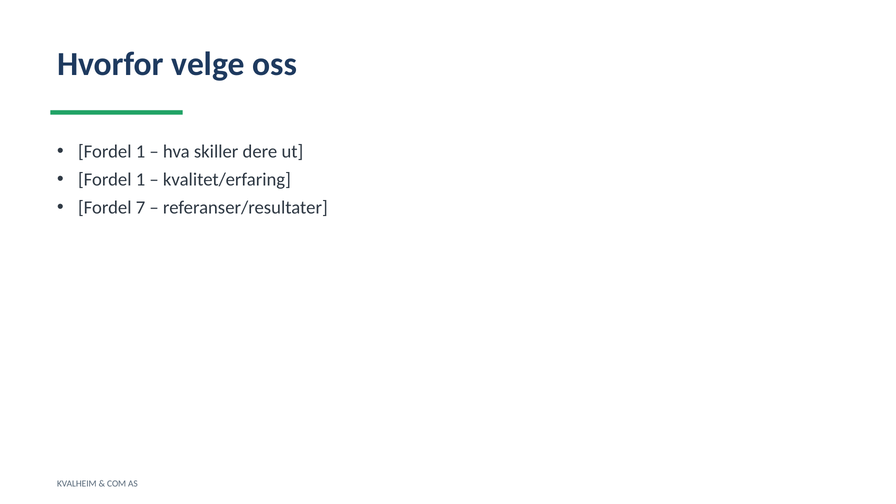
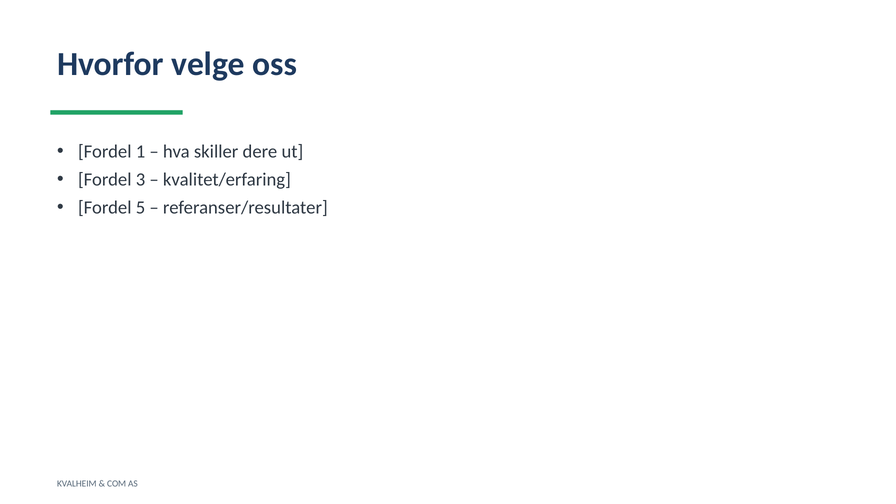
1: 1 -> 3 (141, 180)
7: 7 -> 5 (141, 208)
